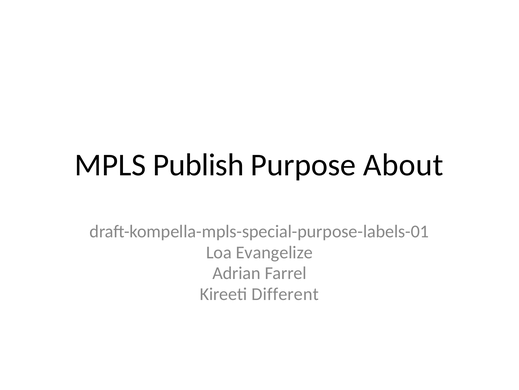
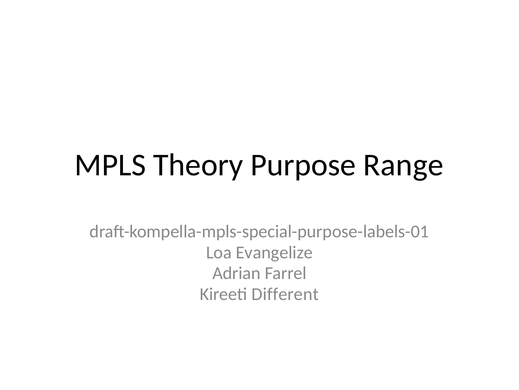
Publish: Publish -> Theory (198, 165)
About: About -> Range (403, 165)
